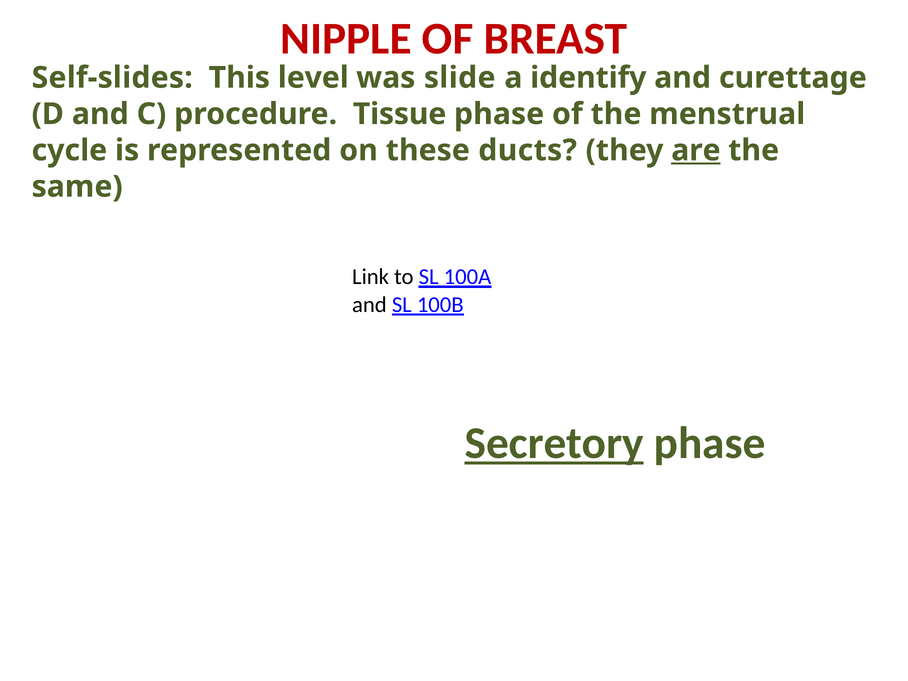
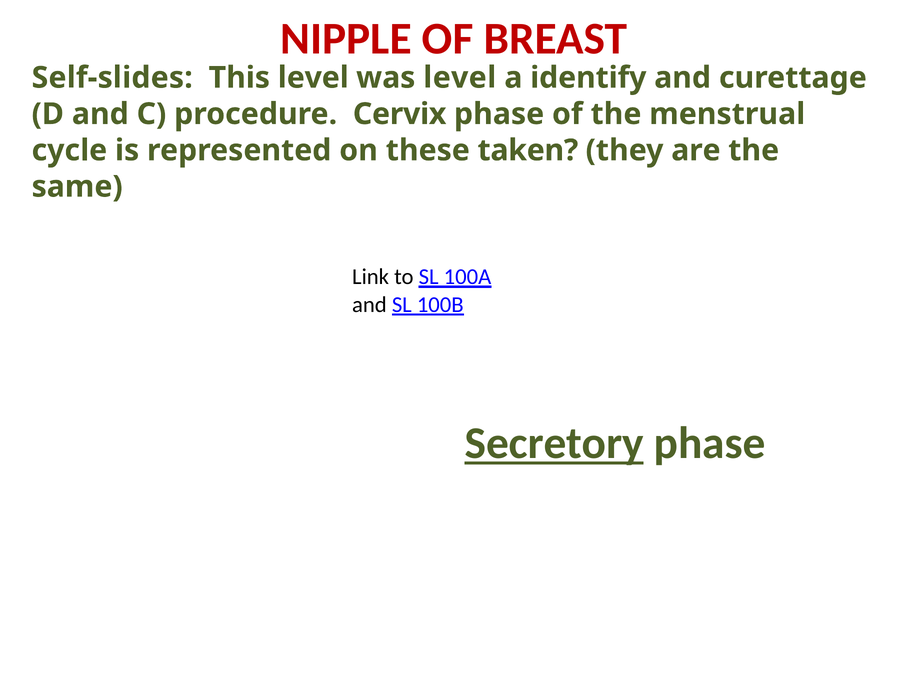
was slide: slide -> level (460, 78)
Tissue: Tissue -> Cervix (400, 114)
ducts: ducts -> taken (528, 150)
are underline: present -> none (696, 150)
